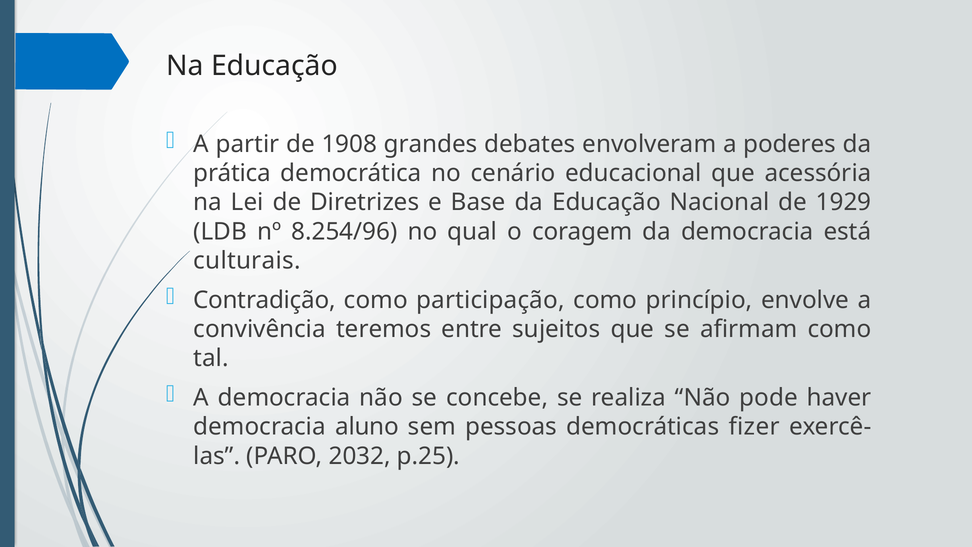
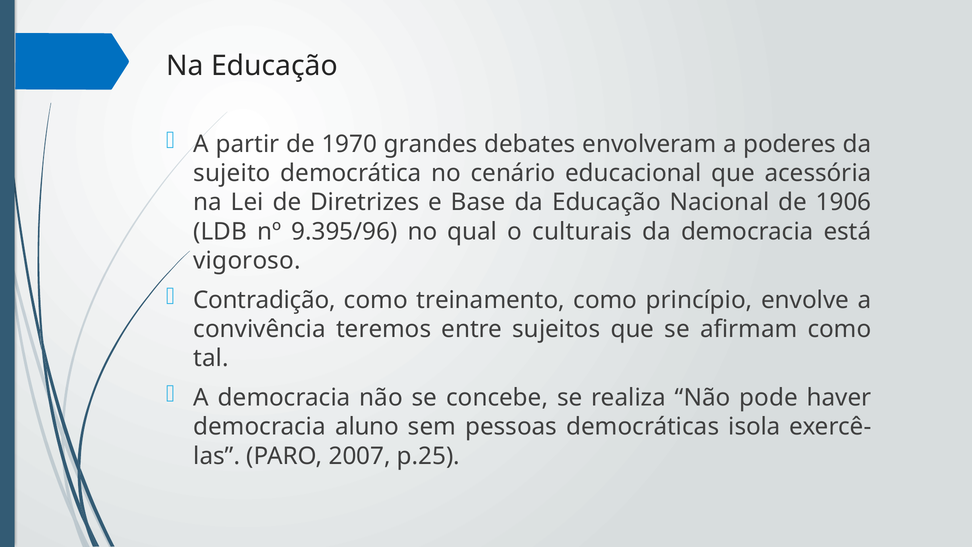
1908: 1908 -> 1970 (349, 144)
prática: prática -> sujeito (232, 173)
1929: 1929 -> 1906 (844, 202)
8.254/96: 8.254/96 -> 9.395/96 (344, 232)
coragem: coragem -> culturais (582, 232)
culturais: culturais -> vigoroso (247, 261)
participação: participação -> treinamento (491, 300)
fizer: fizer -> isola (754, 427)
2032: 2032 -> 2007 (360, 456)
